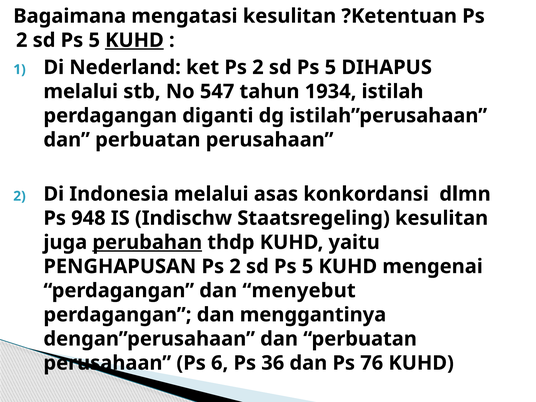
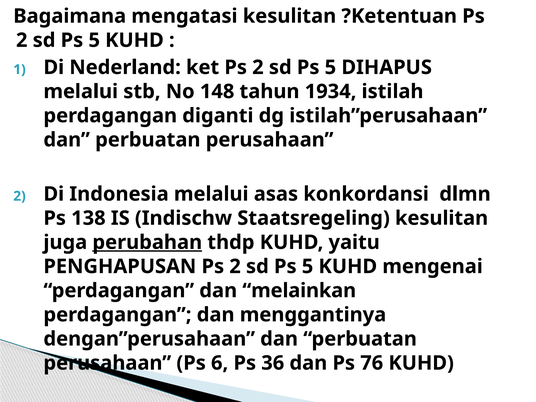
KUHD underline: present -> none (134, 40)
547: 547 -> 148 (217, 92)
948: 948 -> 138 (88, 218)
menyebut: menyebut -> melainkan (299, 291)
